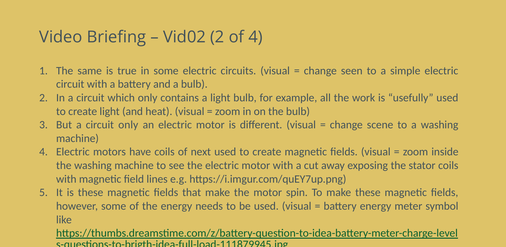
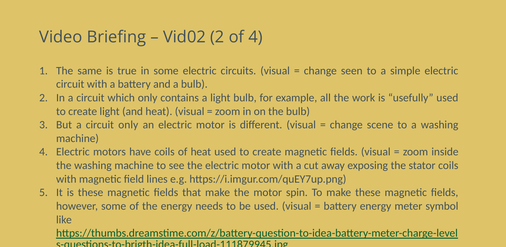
of next: next -> heat (201, 152)
